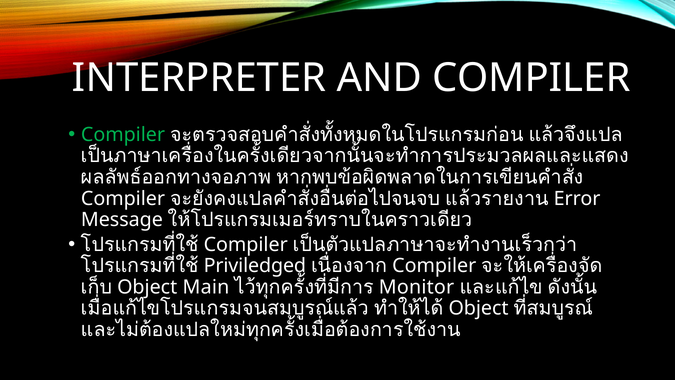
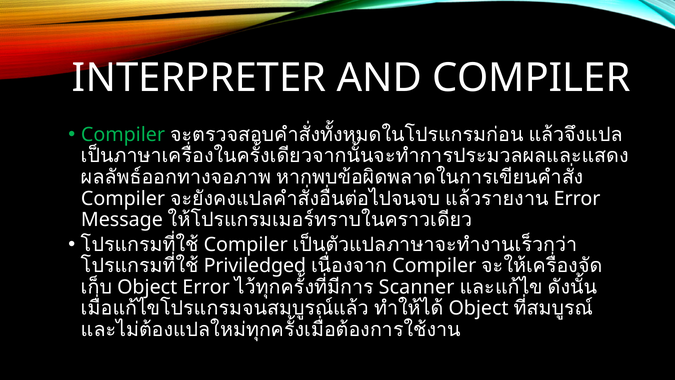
Object Main: Main -> Error (206, 287)
Monitor: Monitor -> Scanner (417, 287)
